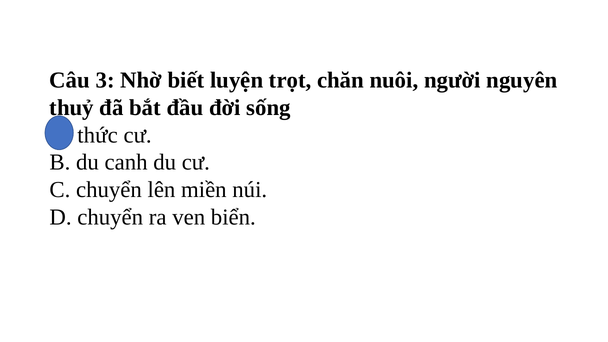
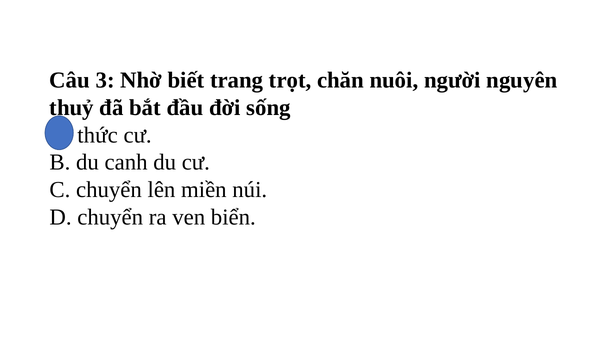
luyện: luyện -> trang (237, 80)
